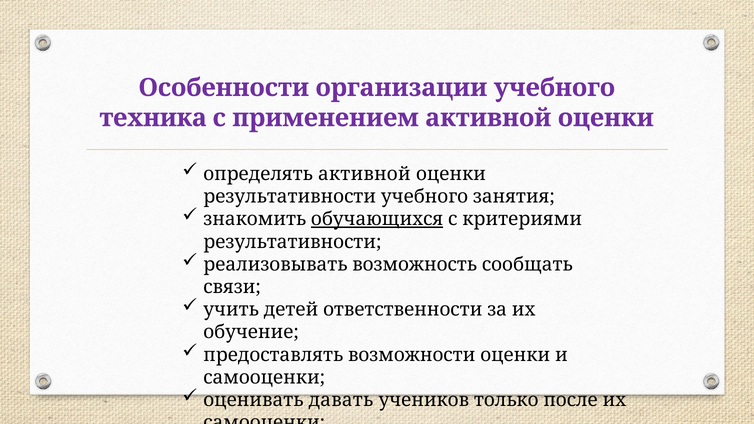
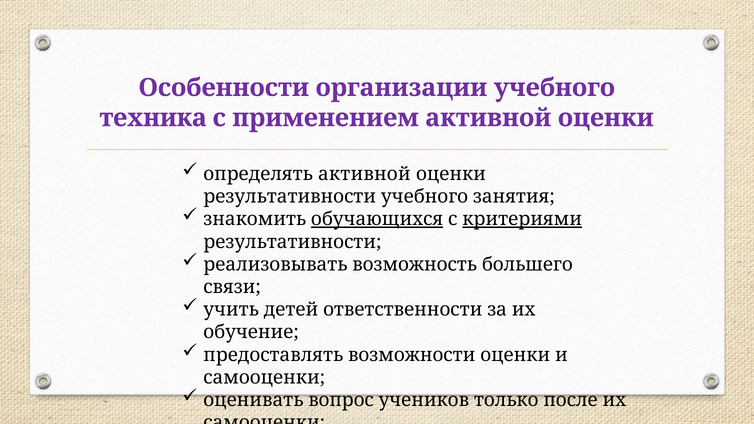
критериями underline: none -> present (522, 219)
сообщать: сообщать -> большего (527, 265)
давать: давать -> вопрос (341, 400)
